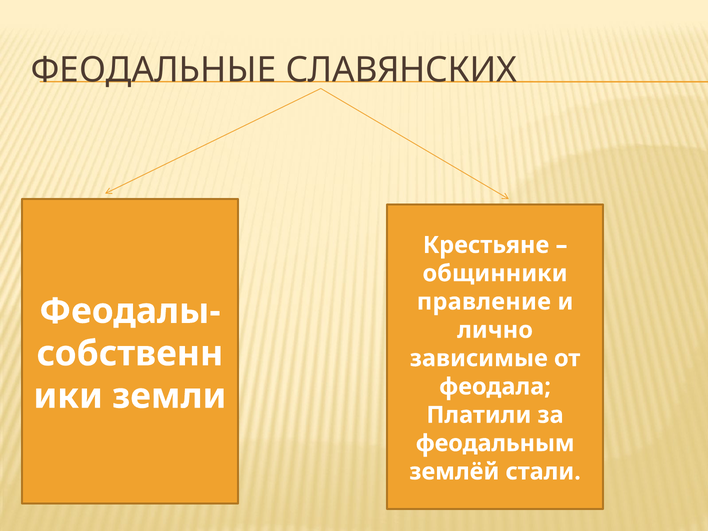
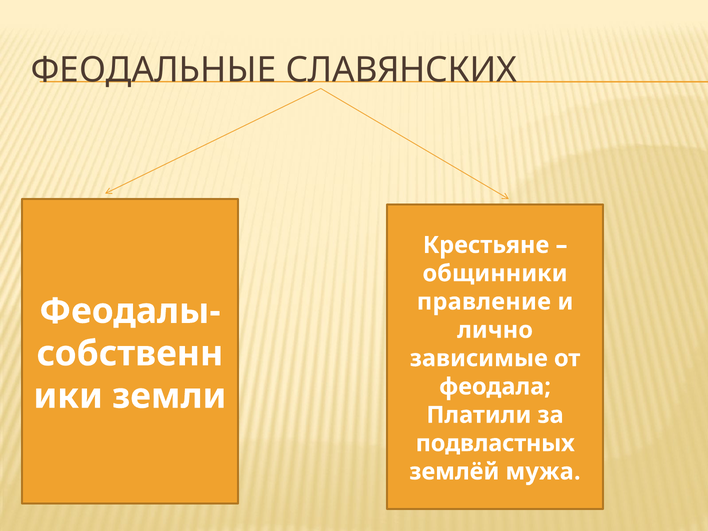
феодальным: феодальным -> подвластных (495, 443)
стали: стали -> мужа (543, 472)
